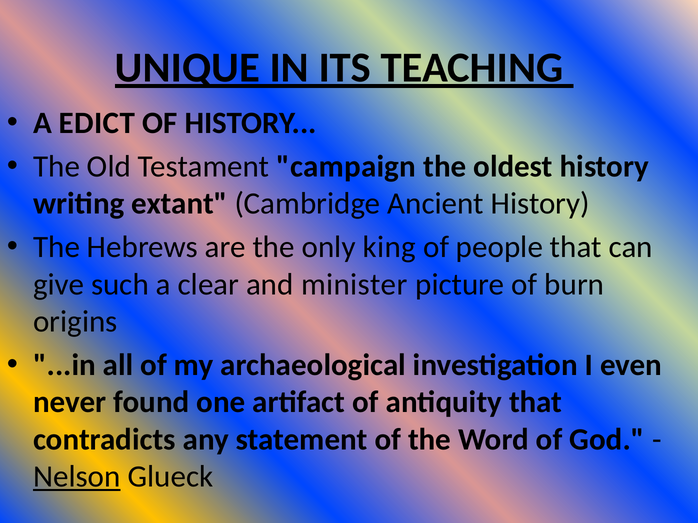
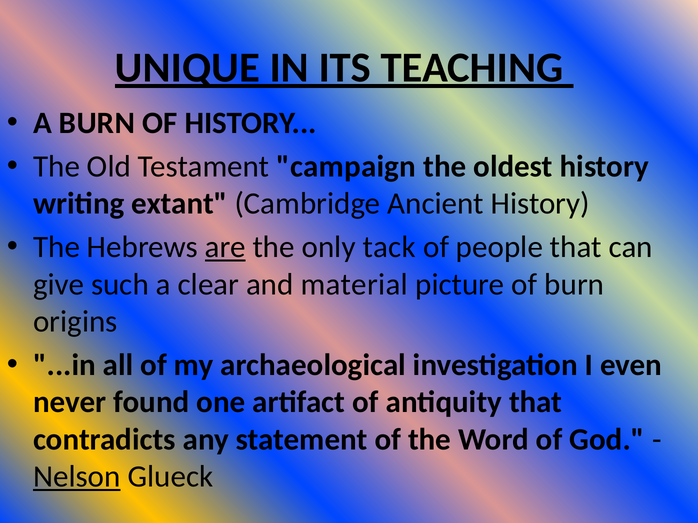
A EDICT: EDICT -> BURN (97, 123)
are underline: none -> present (225, 247)
king: king -> tack (389, 247)
minister: minister -> material (354, 285)
